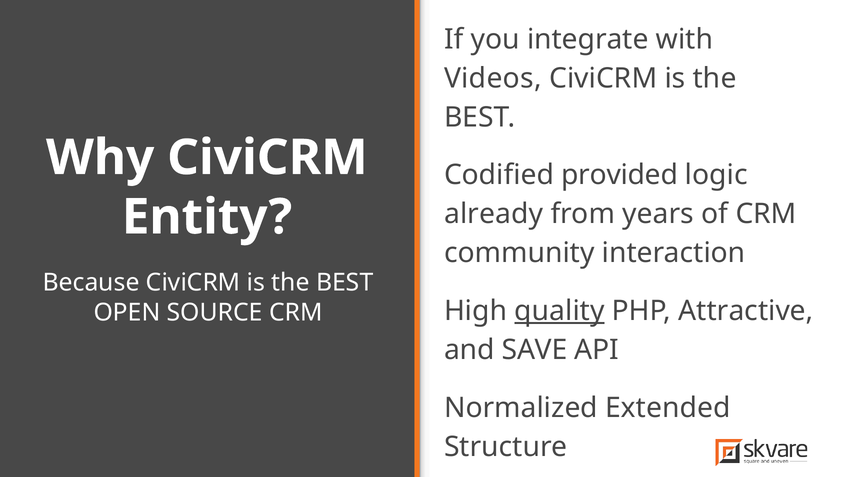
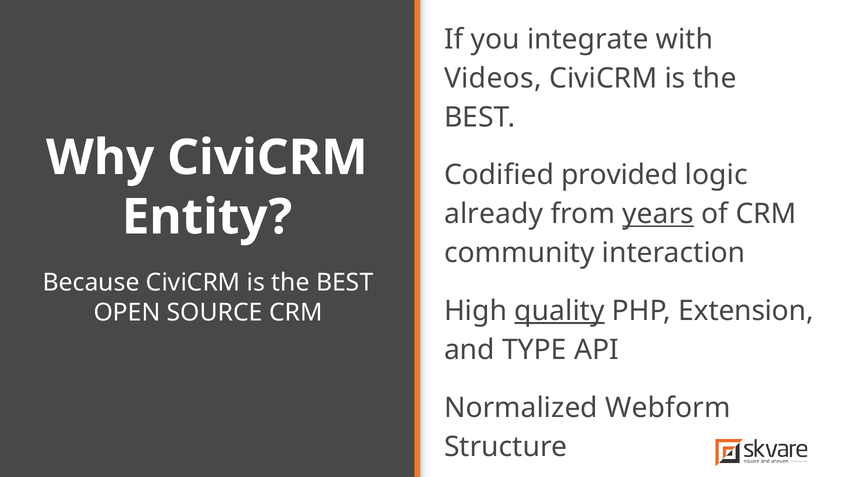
years underline: none -> present (658, 214)
Attractive: Attractive -> Extension (746, 311)
SAVE: SAVE -> TYPE (534, 350)
Extended: Extended -> Webform (668, 408)
